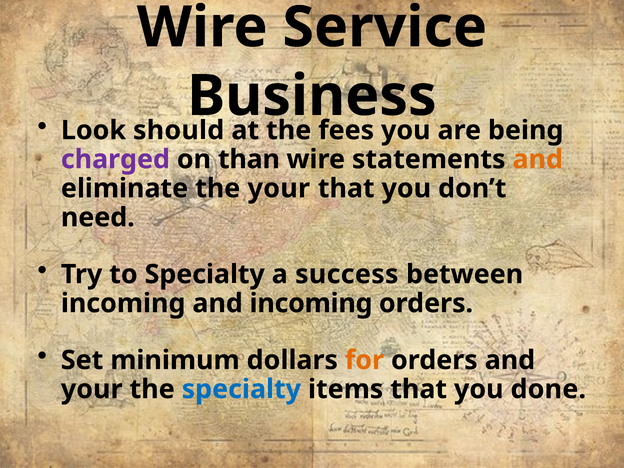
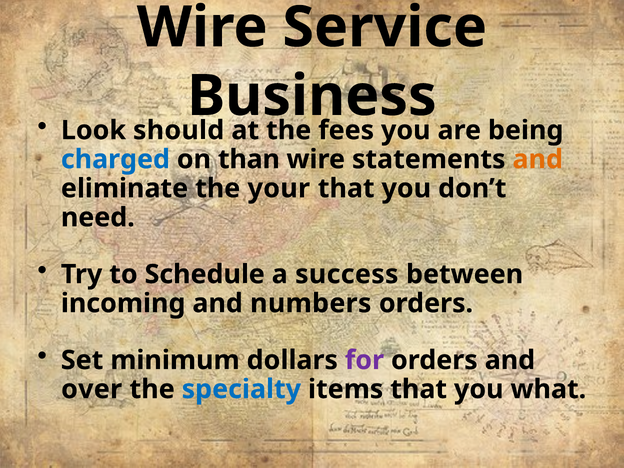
charged colour: purple -> blue (115, 159)
to Specialty: Specialty -> Schedule (205, 274)
and incoming: incoming -> numbers (311, 303)
for colour: orange -> purple (364, 360)
your: your -> over (92, 389)
done: done -> what (548, 389)
